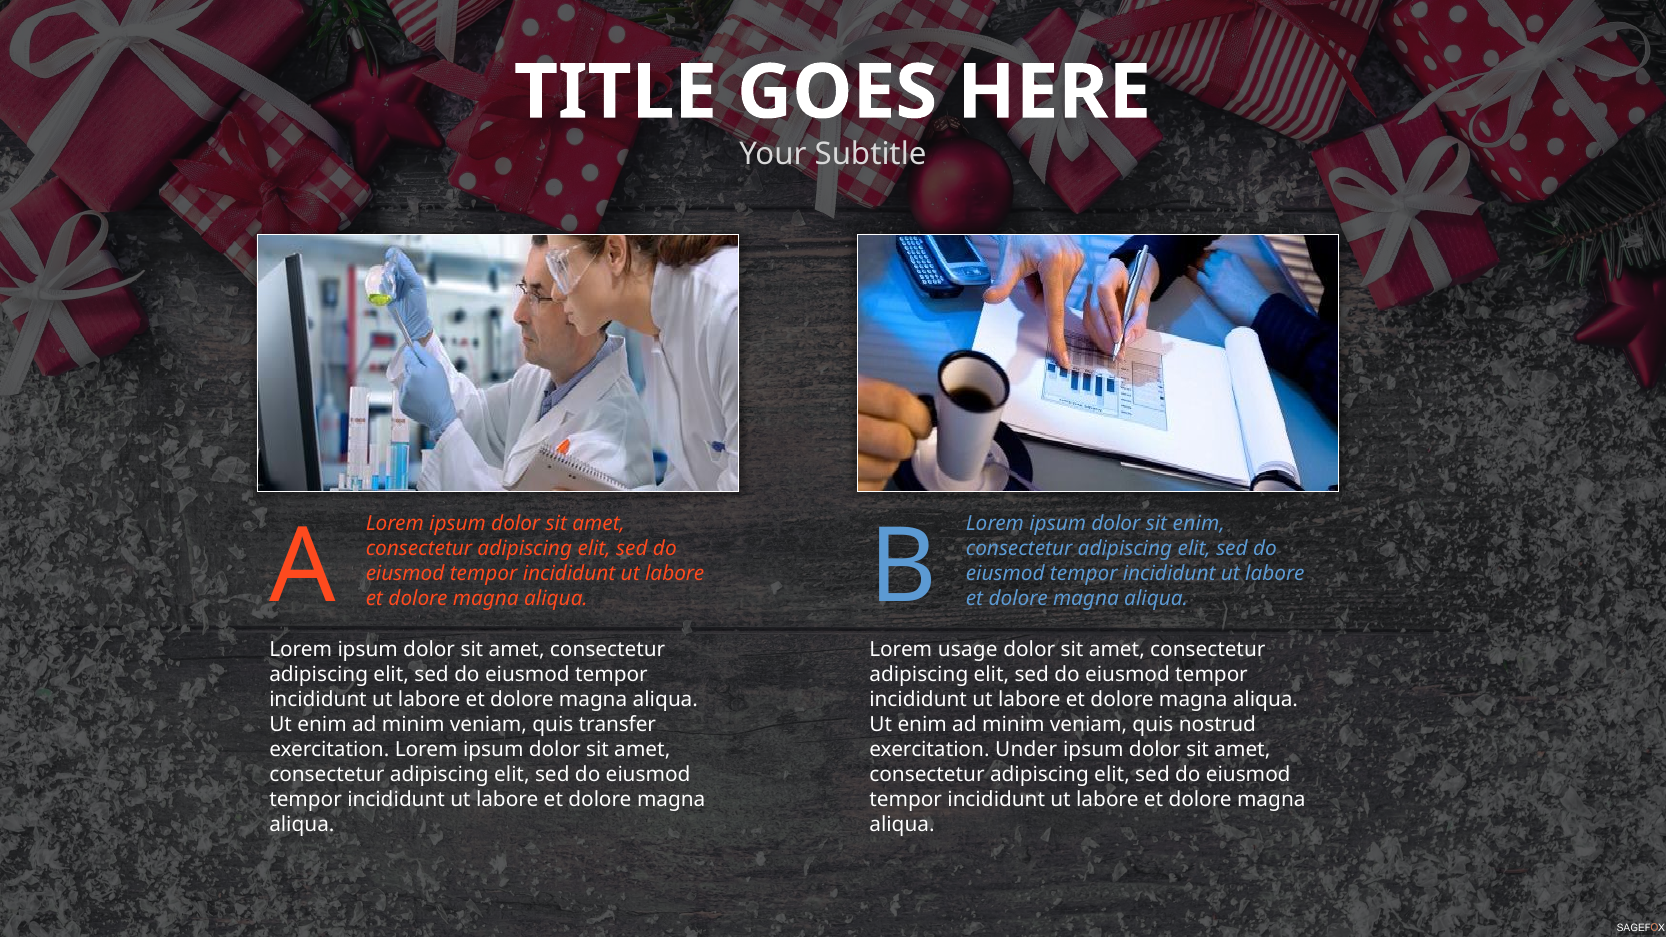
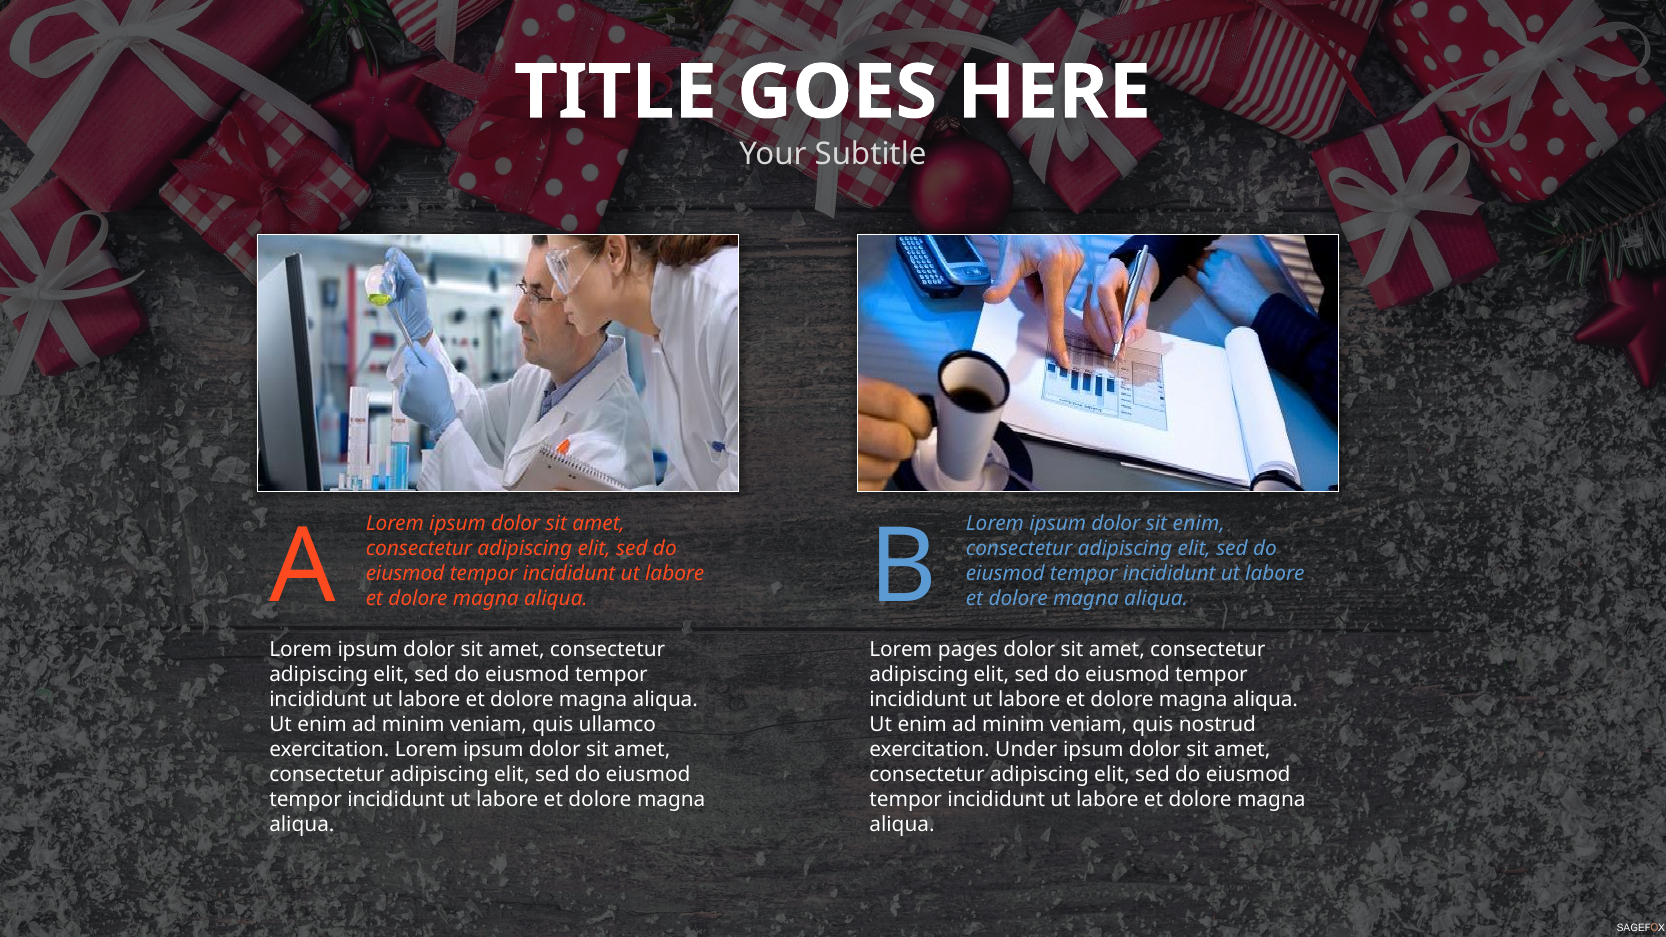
usage: usage -> pages (968, 650)
transfer: transfer -> ullamco (617, 725)
